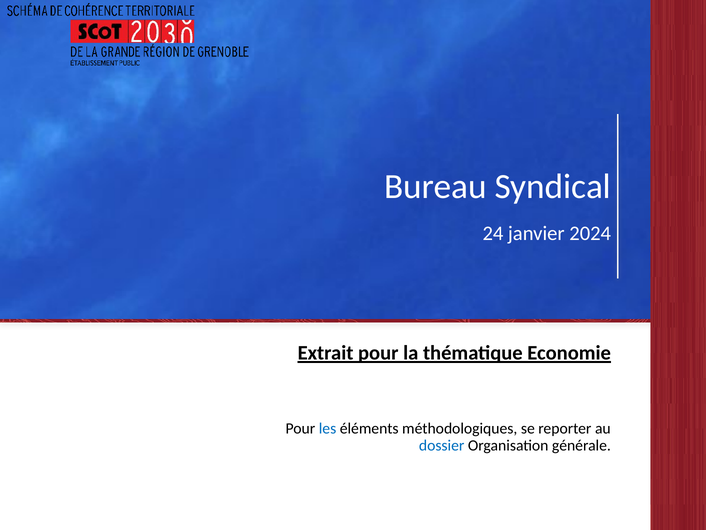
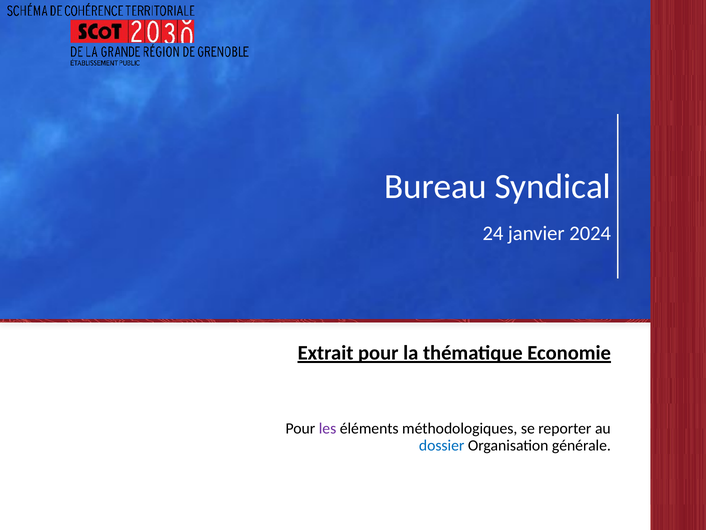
les colour: blue -> purple (328, 428)
